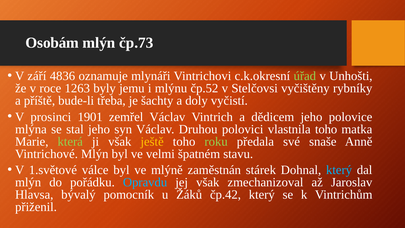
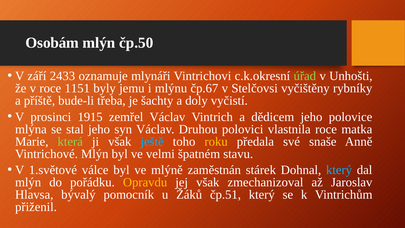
čp.73: čp.73 -> čp.50 (136, 43)
4836: 4836 -> 2433 (62, 76)
1263: 1263 -> 1151 (77, 88)
čp.52: čp.52 -> čp.67 (204, 88)
1901: 1901 -> 1915 (90, 117)
vlastnila toho: toho -> roce (326, 129)
ještě colour: yellow -> light blue (152, 141)
roku colour: light green -> yellow (216, 141)
Opravdu colour: light blue -> yellow (145, 182)
čp.42: čp.42 -> čp.51 (225, 194)
